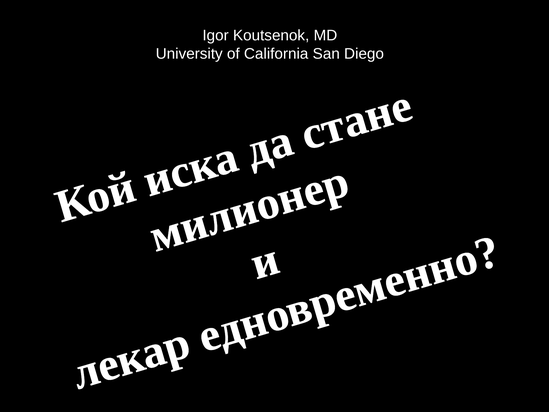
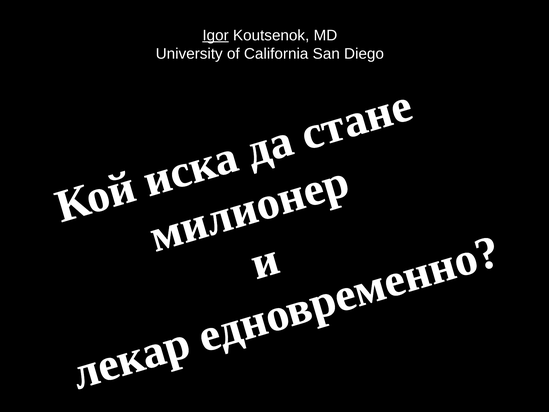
Igor underline: none -> present (216, 35)
